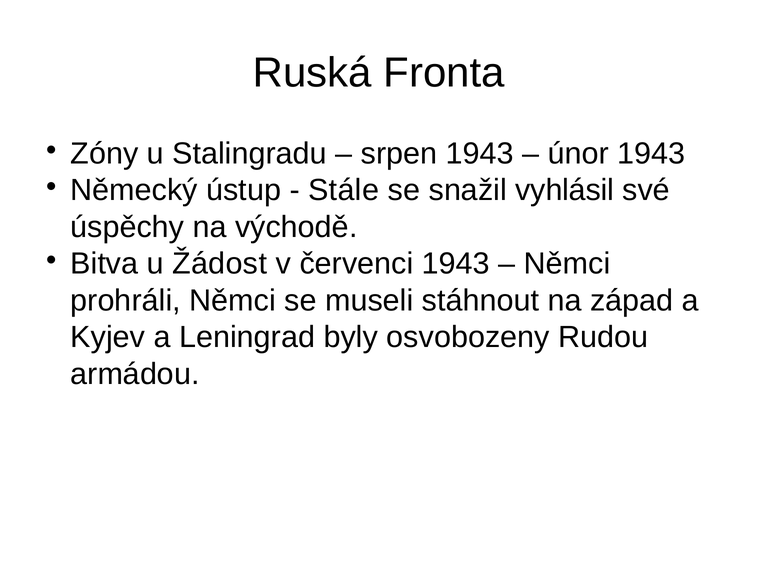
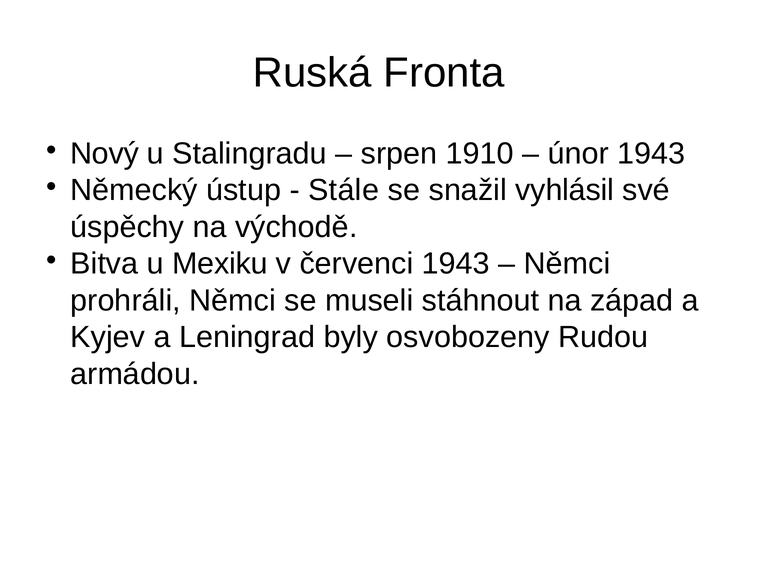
Zóny: Zóny -> Nový (104, 153)
srpen 1943: 1943 -> 1910 (480, 153)
Žádost: Žádost -> Mexiku (220, 264)
